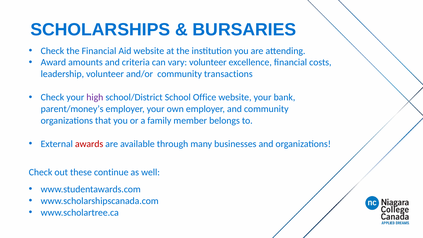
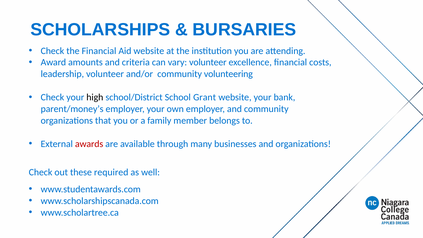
transactions: transactions -> volunteering (228, 74)
high colour: purple -> black (95, 97)
Office: Office -> Grant (205, 97)
continue: continue -> required (111, 172)
